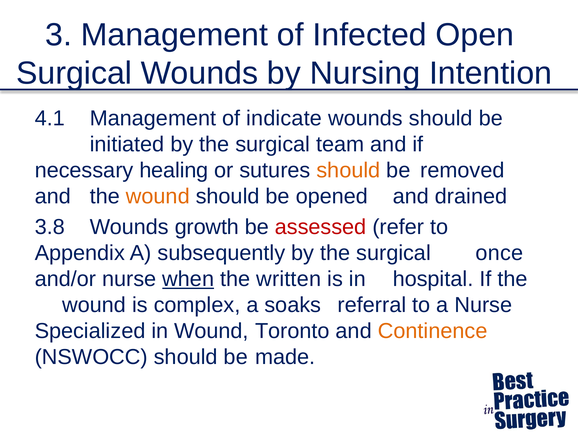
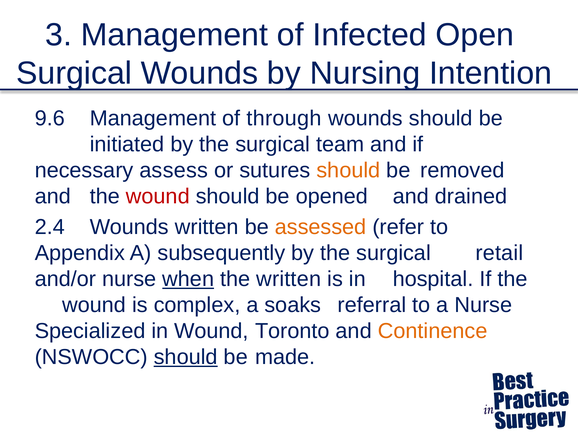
4.1: 4.1 -> 9.6 (50, 119)
indicate: indicate -> through (284, 119)
healing: healing -> assess (174, 171)
wound colour: orange -> red (158, 197)
3.8: 3.8 -> 2.4 (50, 227)
Wounds growth: growth -> written (207, 227)
assessed colour: red -> orange (321, 227)
once: once -> retail (499, 253)
should underline: none -> present (186, 357)
